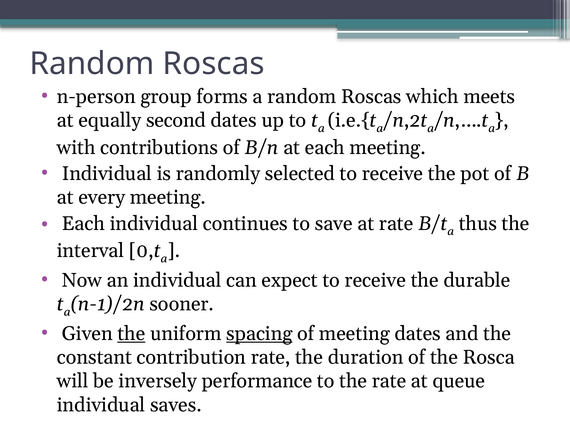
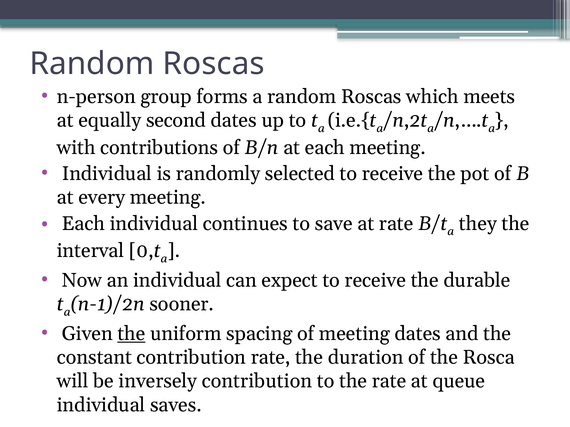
thus: thus -> they (478, 224)
spacing underline: present -> none (259, 334)
inversely performance: performance -> contribution (257, 382)
